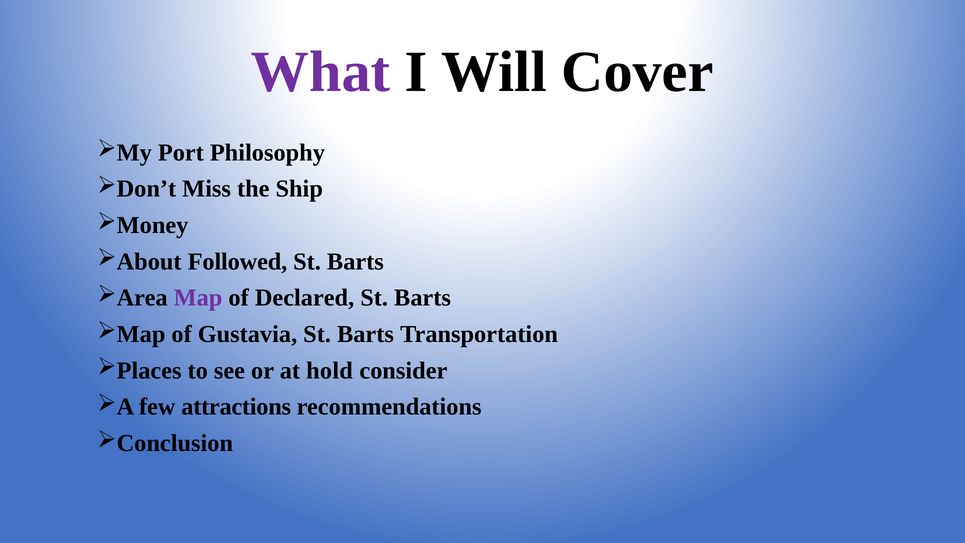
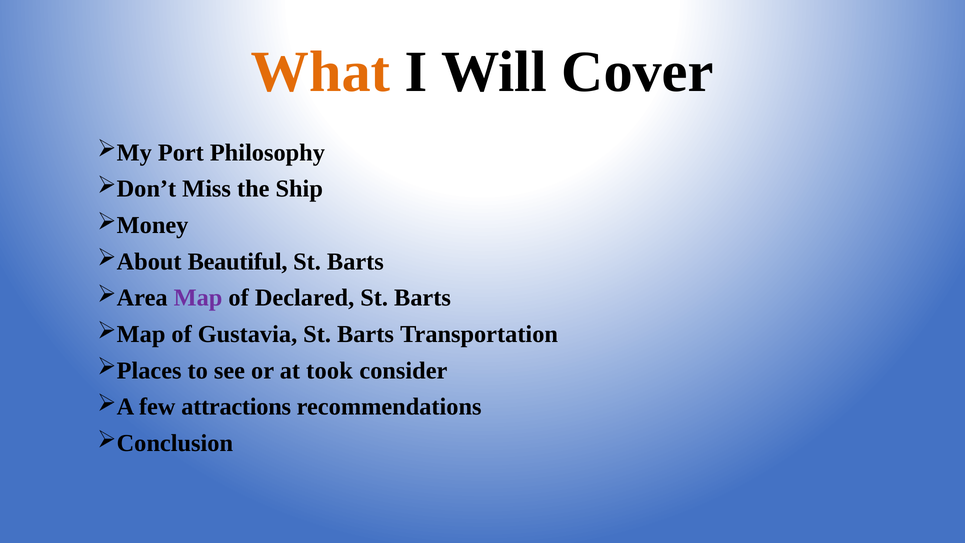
What colour: purple -> orange (321, 72)
Followed: Followed -> Beautiful (238, 261)
hold: hold -> took (330, 370)
